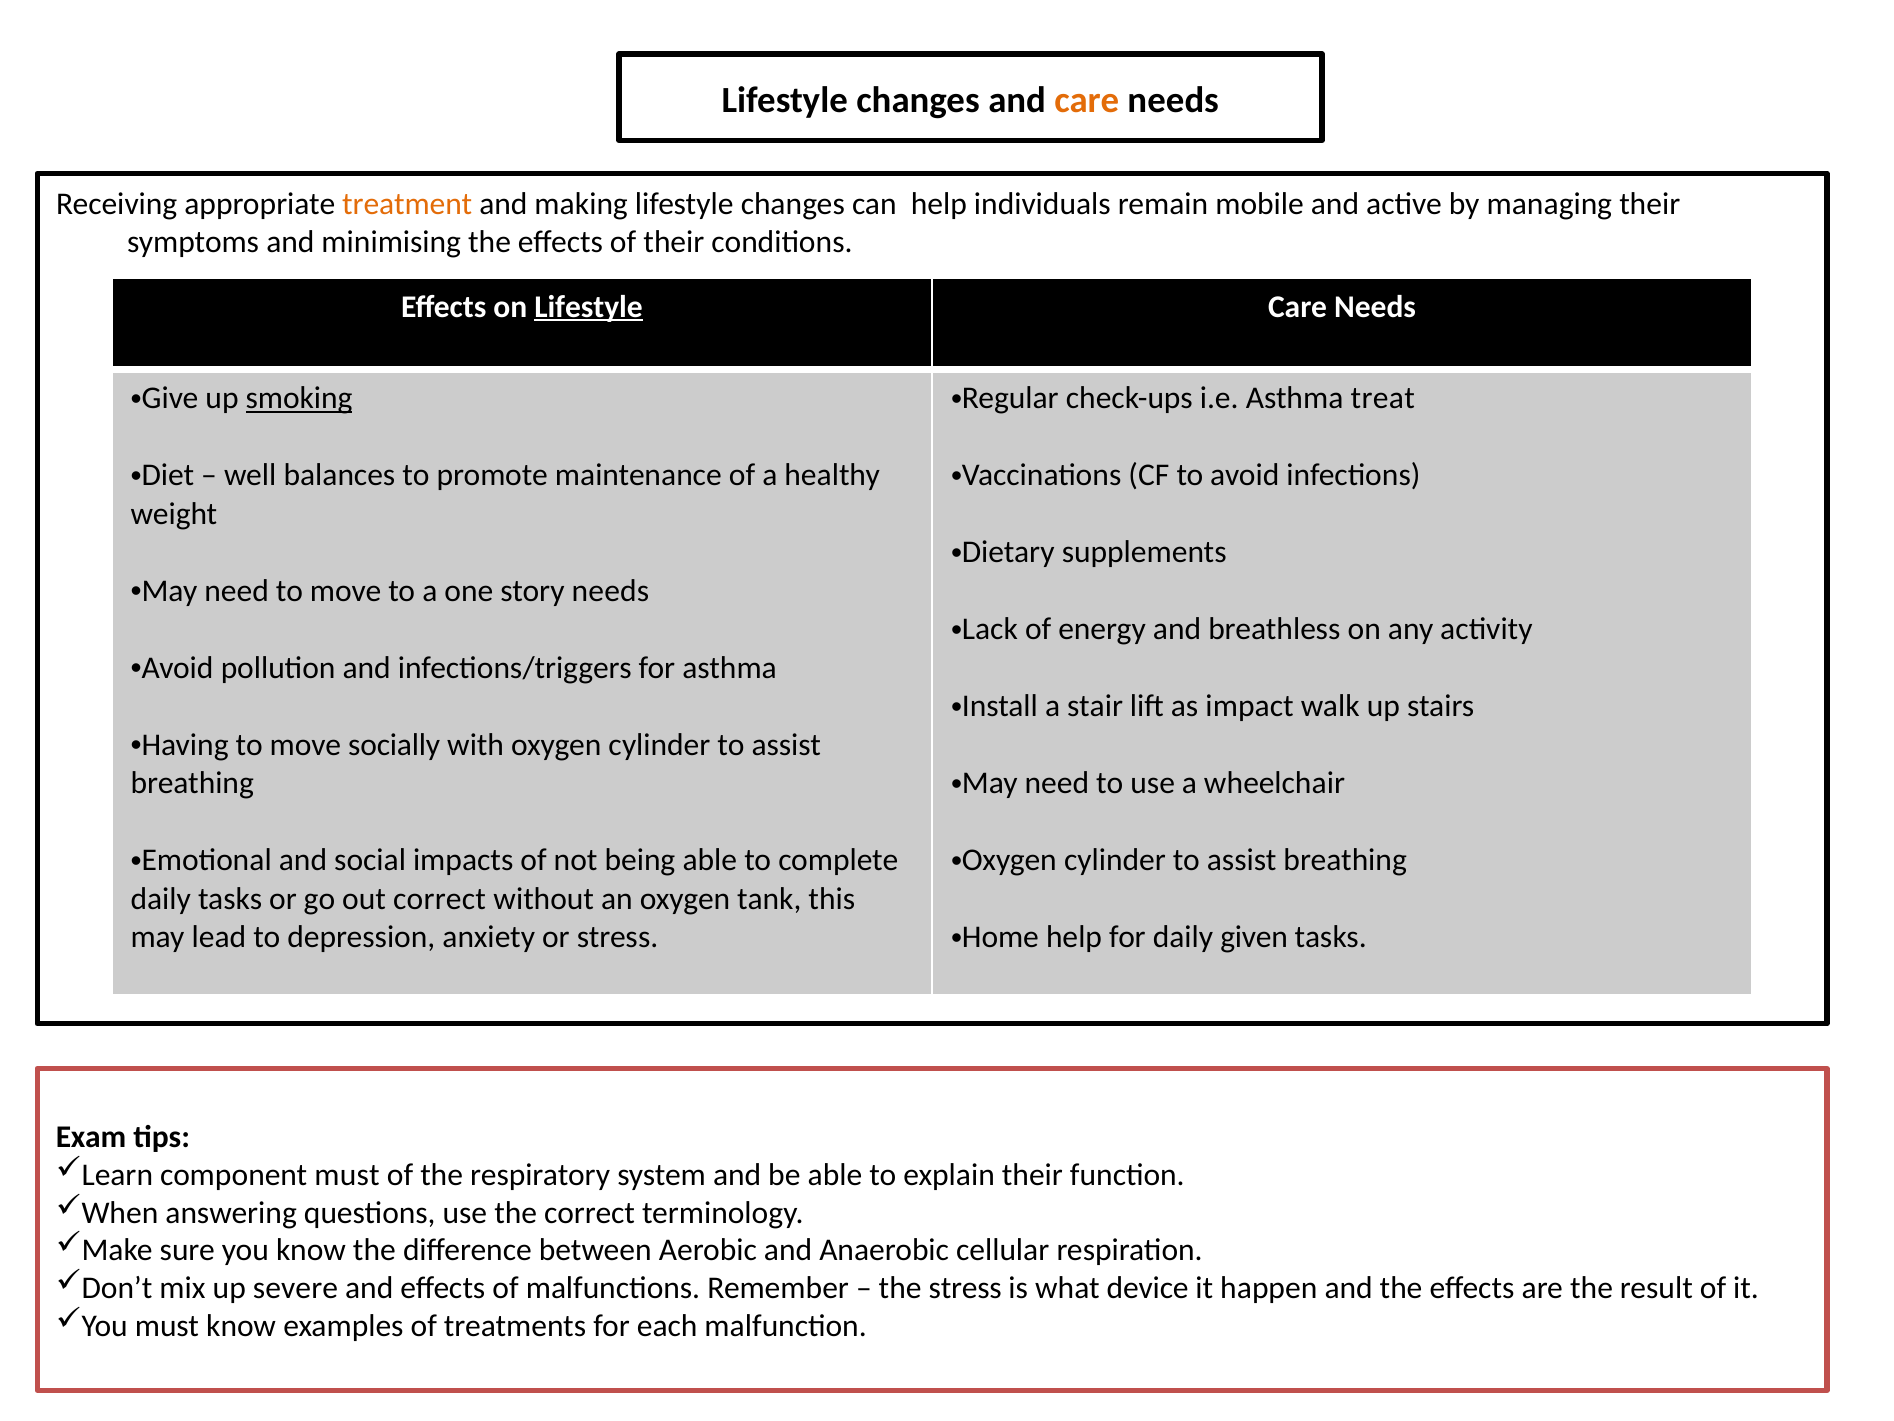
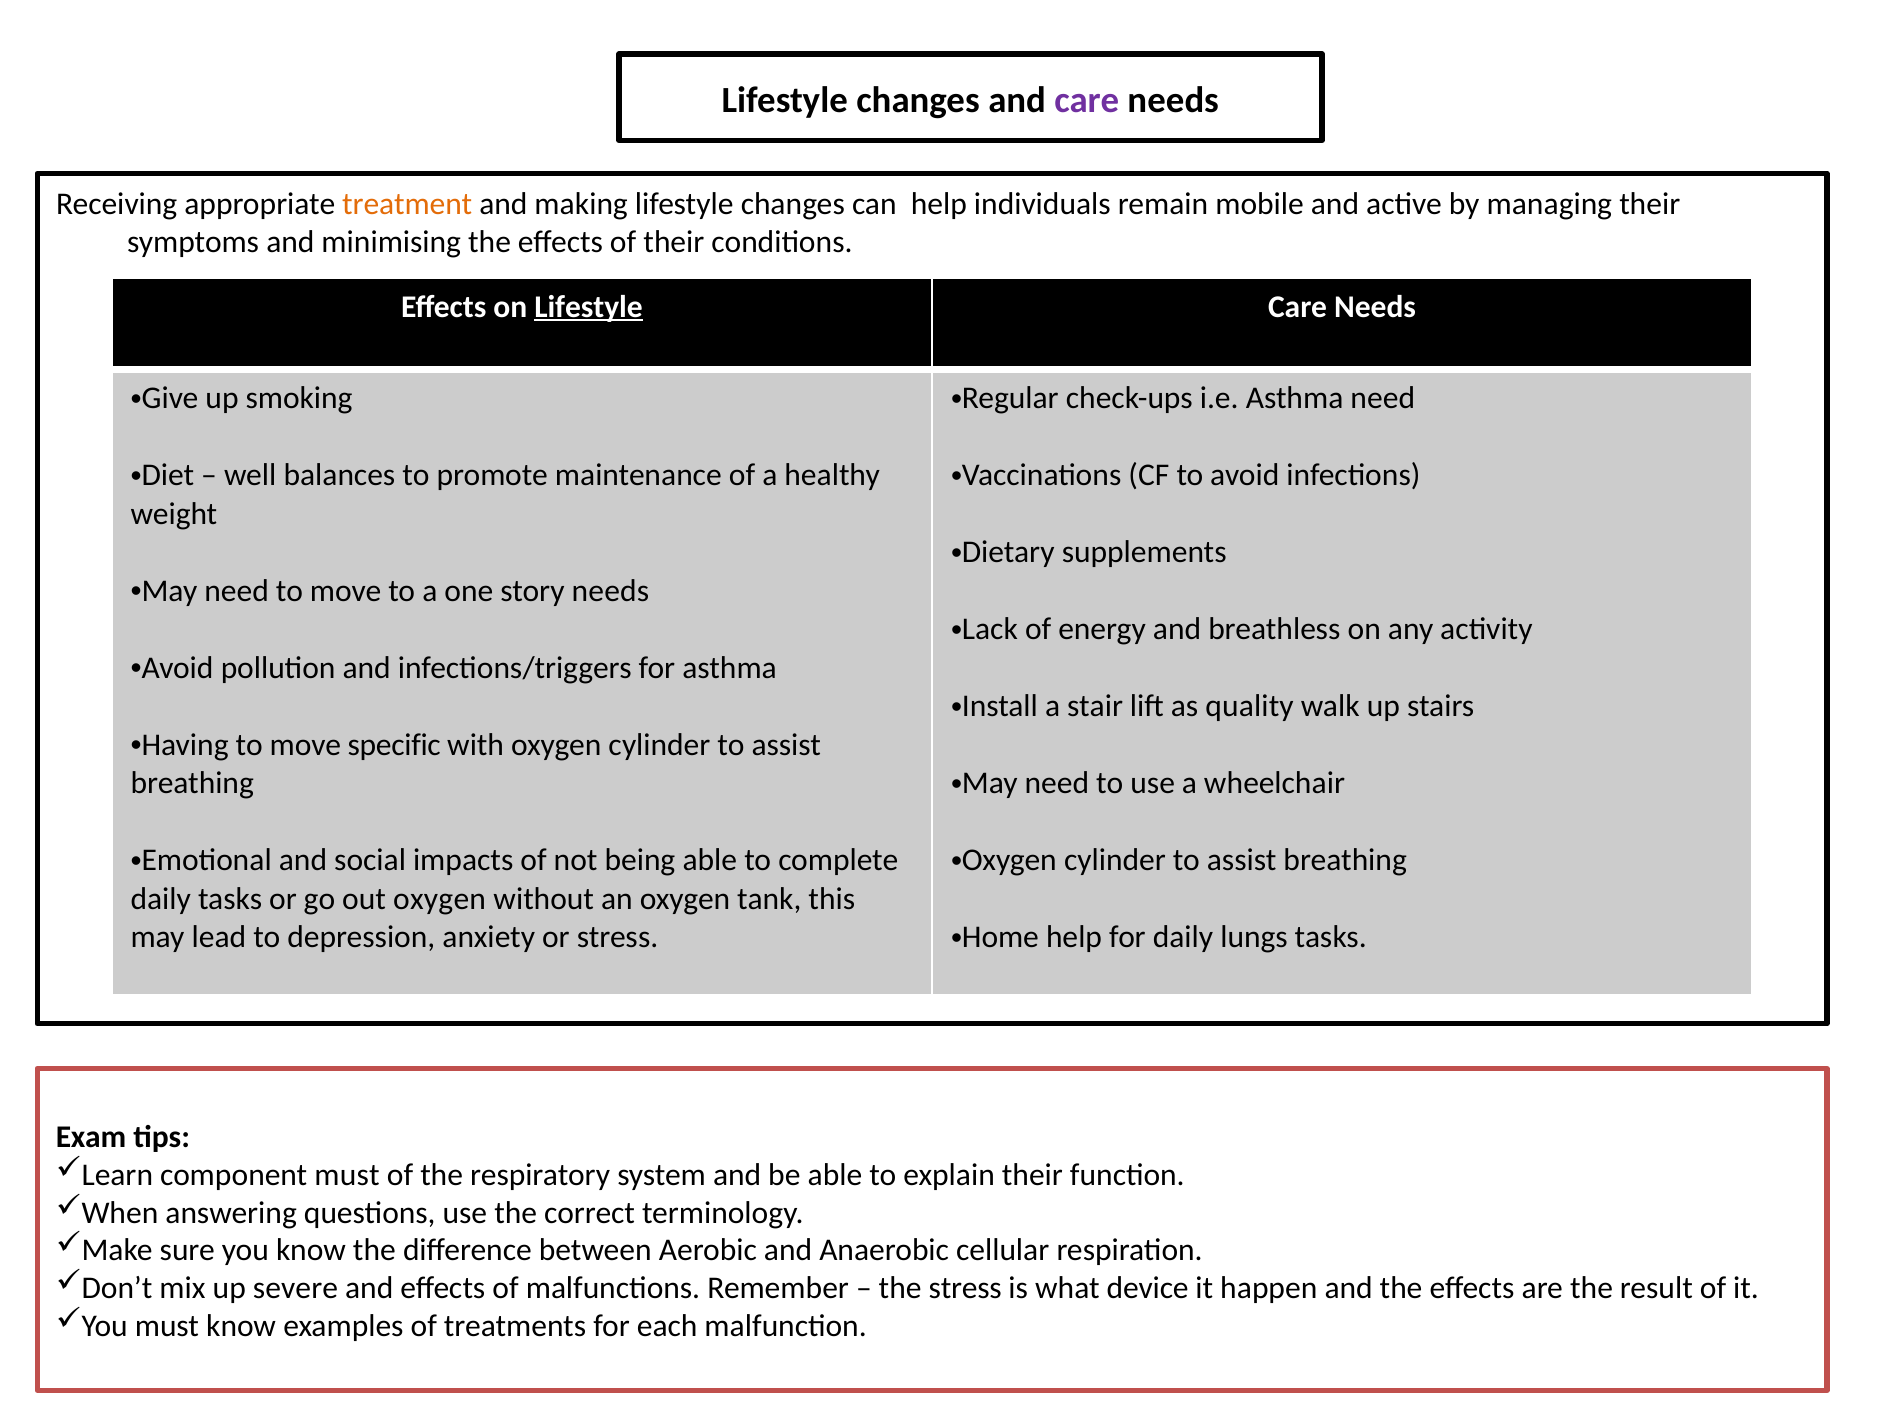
care colour: orange -> purple (1087, 100)
smoking underline: present -> none (299, 398)
Asthma treat: treat -> need (1383, 398)
impact: impact -> quality (1250, 706)
socially: socially -> specific (394, 745)
out correct: correct -> oxygen (440, 899)
given: given -> lungs (1254, 937)
